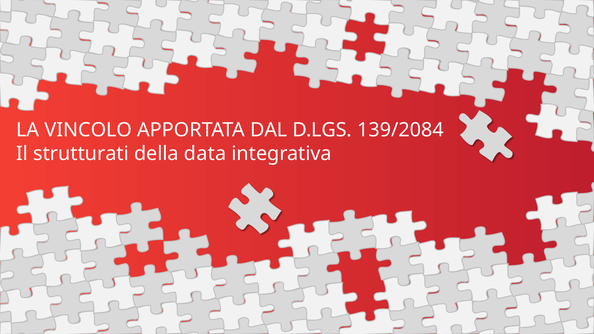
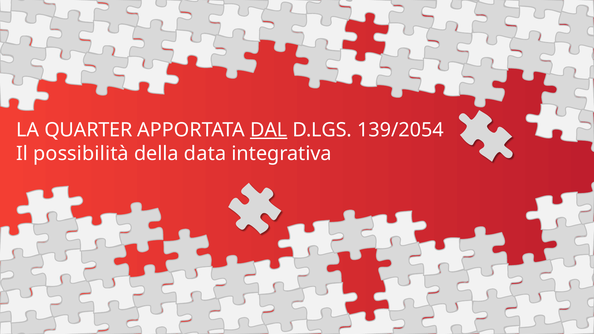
VINCOLO: VINCOLO -> QUARTER (88, 130)
DAL underline: none -> present (269, 130)
139/2084: 139/2084 -> 139/2054 (400, 130)
strutturati: strutturati -> possibilità (81, 154)
